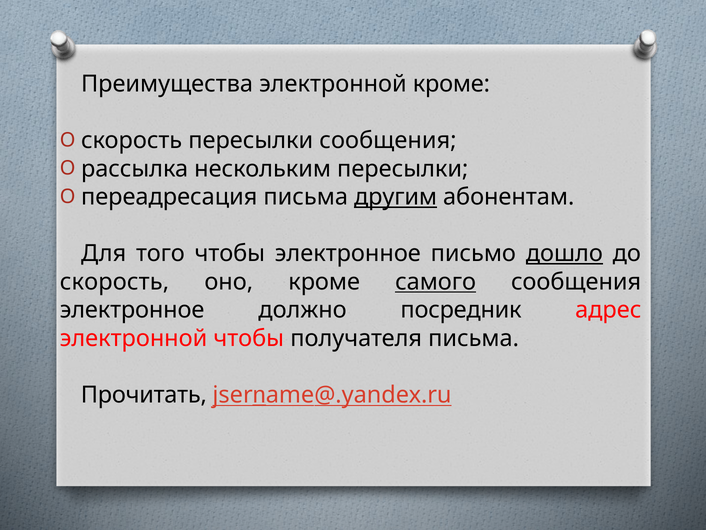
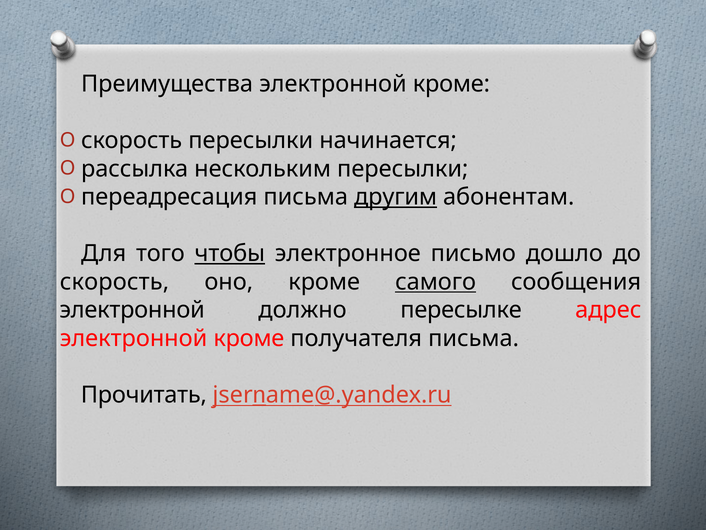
пересылки сообщения: сообщения -> начинается (388, 140)
чтобы underline: none -> present (230, 253)
дошло underline: present -> none (564, 253)
электронное: электронное -> электронной (132, 310)
посредник: посредник -> пересылке (461, 310)
чтобы: чтобы -> кроме (249, 338)
